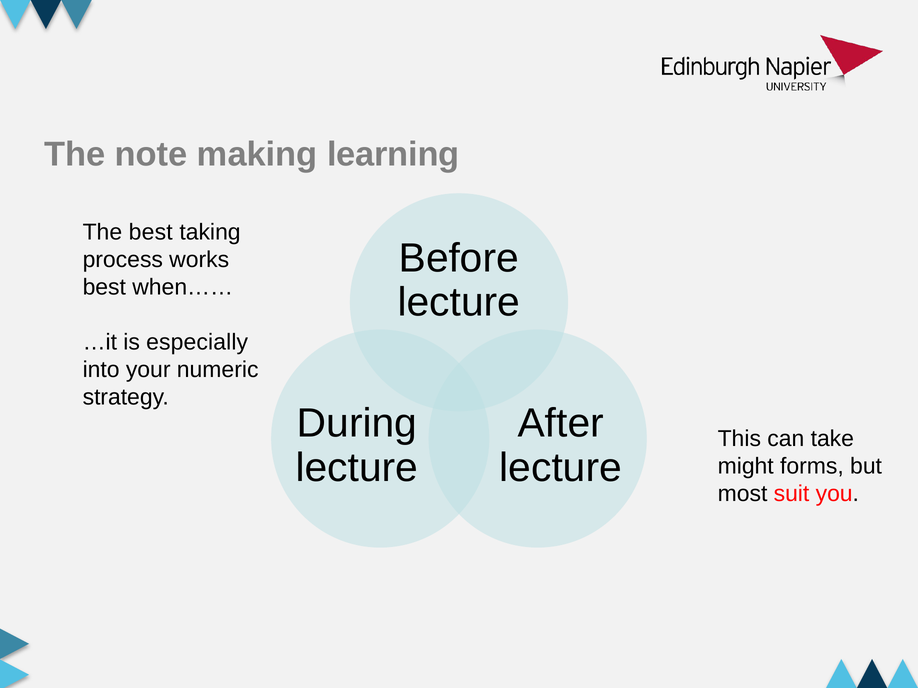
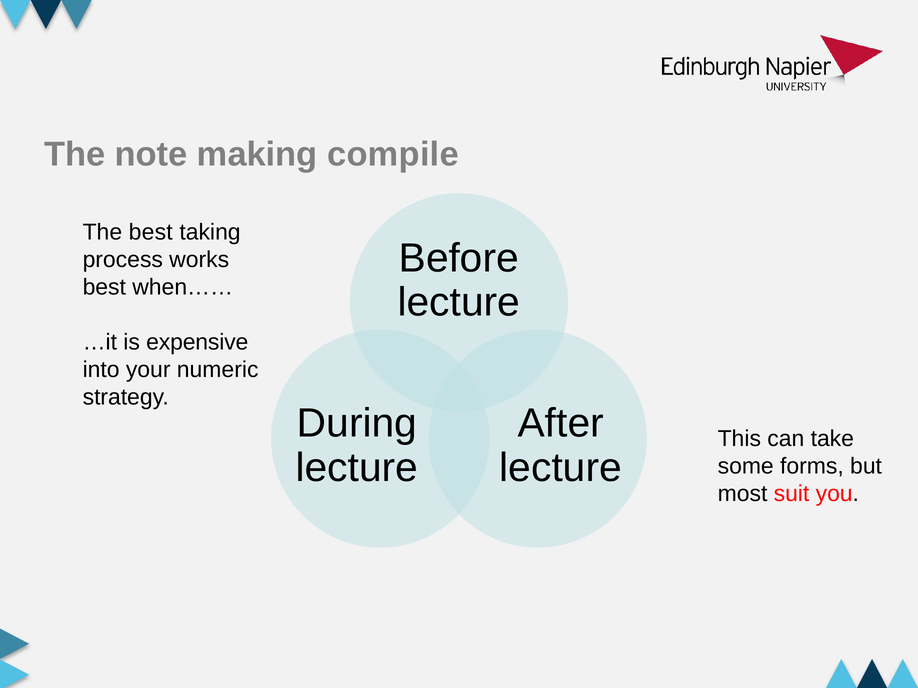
learning: learning -> compile (393, 155)
especially: especially -> expensive (197, 343)
might: might -> some (746, 466)
